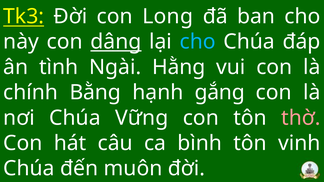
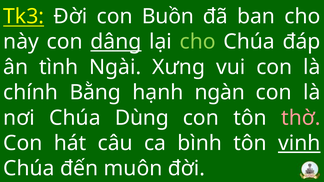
Long: Long -> Buồn (168, 16)
cho colour: light blue -> light green (198, 42)
Hằng: Hằng -> Xưng (179, 67)
gắng: gắng -> ngàn (220, 93)
Vững: Vững -> Dùng (142, 118)
vinh underline: none -> present (299, 143)
